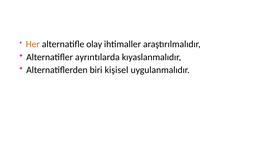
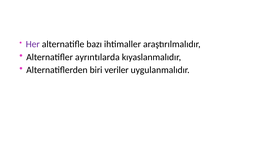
Her colour: orange -> purple (33, 44)
olay: olay -> bazı (94, 44)
kişisel: kişisel -> veriler (117, 70)
